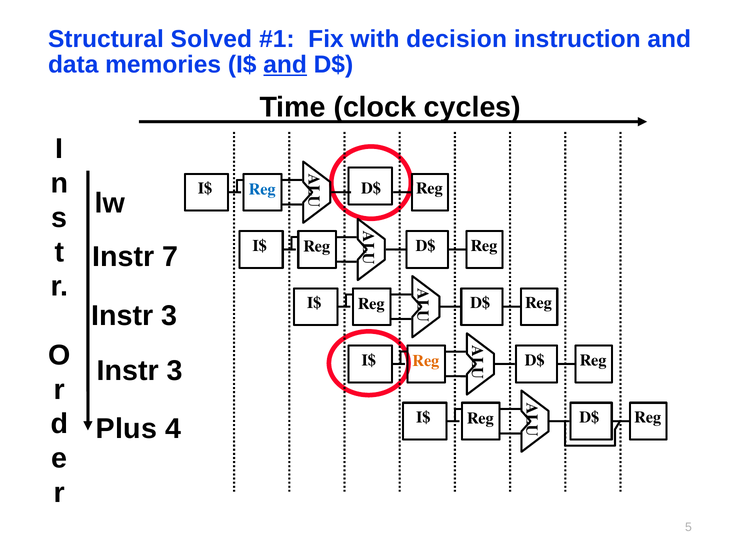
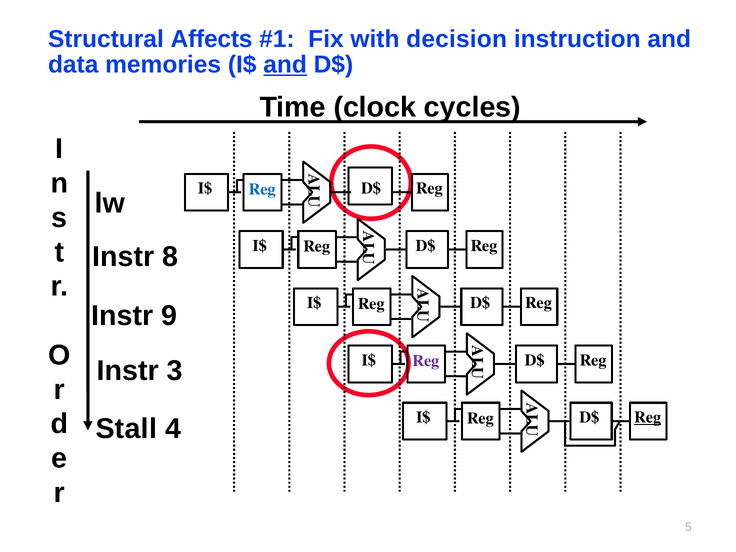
Solved: Solved -> Affects (212, 39)
7: 7 -> 8 (170, 257)
3: 3 -> 9 (169, 316)
Reg colour: orange -> purple (426, 361)
Reg underline: none -> present (648, 418)
Plus: Plus -> Stall (126, 429)
